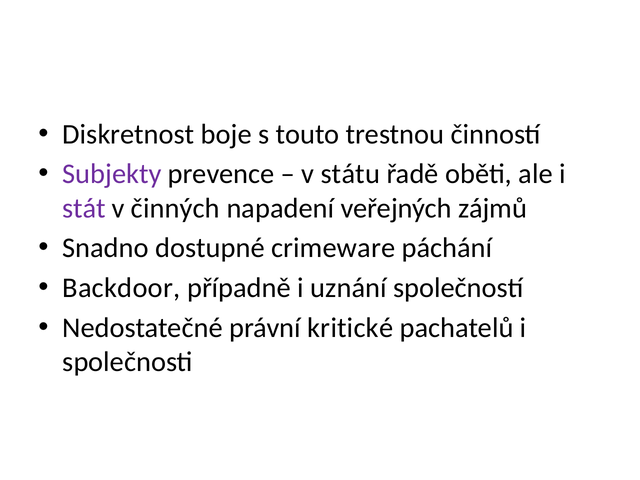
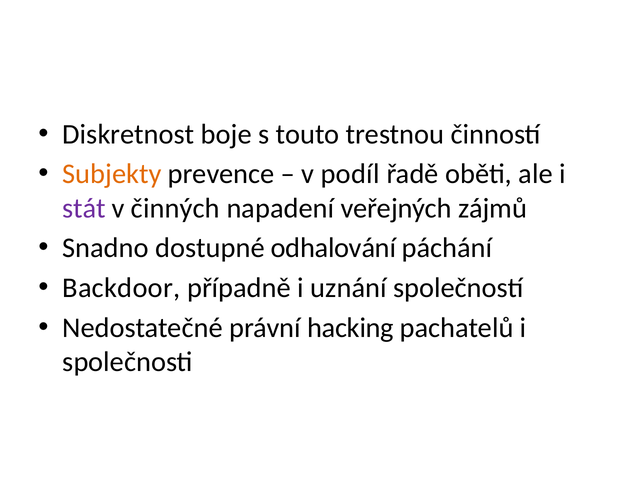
Subjekty colour: purple -> orange (112, 174)
státu: státu -> podíl (350, 174)
crimeware: crimeware -> odhalování (333, 248)
kritické: kritické -> hacking (350, 328)
